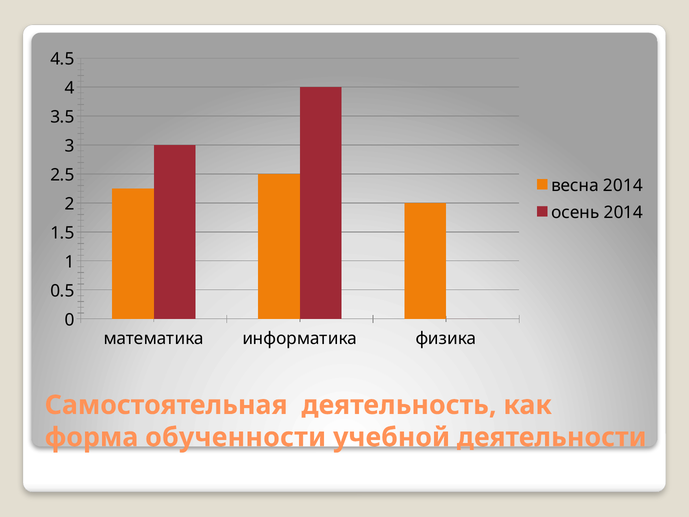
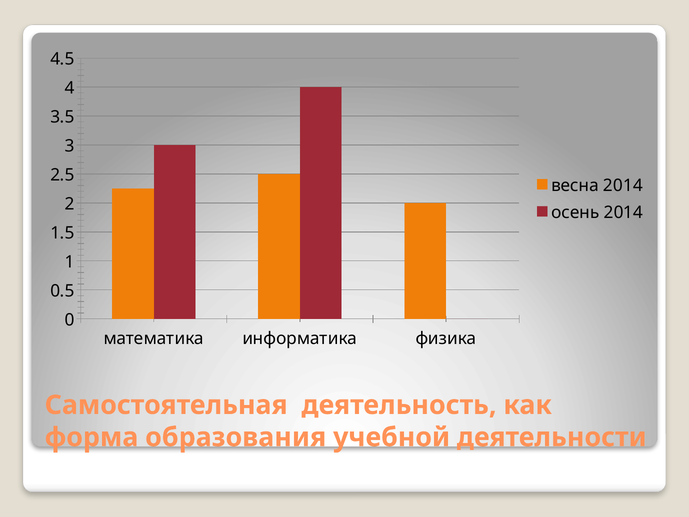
обученности: обученности -> образования (236, 437)
